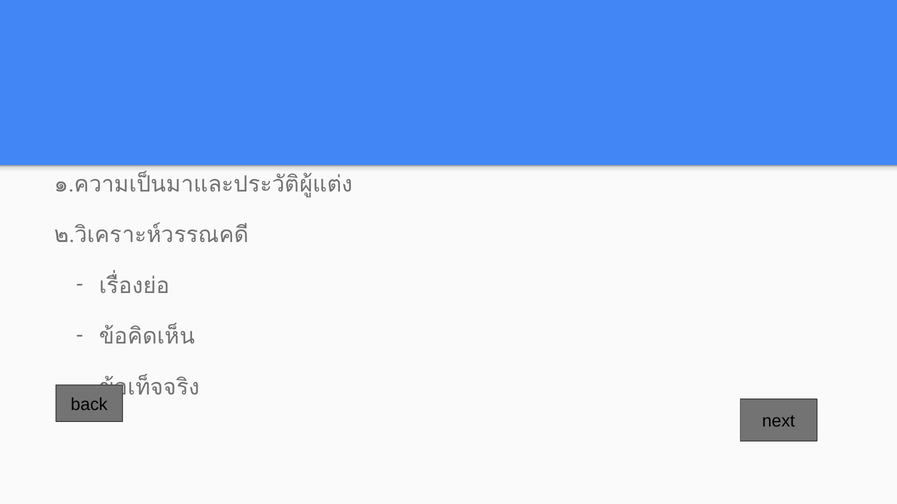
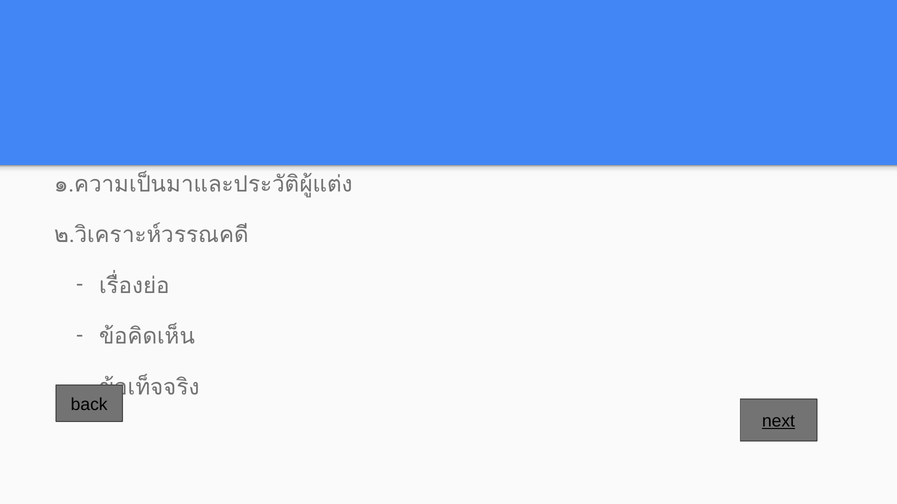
next underline: none -> present (778, 422)
